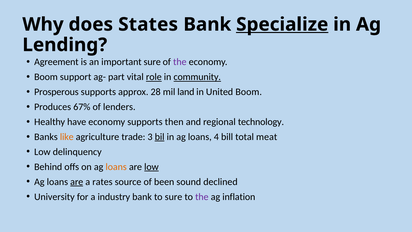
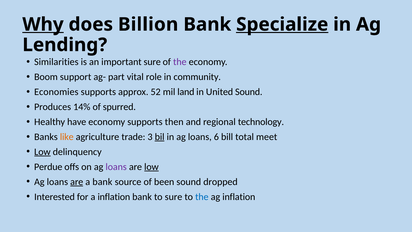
Why underline: none -> present (43, 24)
States: States -> Billion (148, 24)
Agreement: Agreement -> Similarities (56, 62)
role underline: present -> none (154, 77)
community underline: present -> none (197, 77)
Prosperous: Prosperous -> Economies (56, 92)
28: 28 -> 52 (156, 92)
United Boom: Boom -> Sound (249, 92)
67%: 67% -> 14% (82, 107)
lenders: lenders -> spurred (119, 107)
4: 4 -> 6 (216, 137)
meat: meat -> meet (267, 137)
Low underline: none -> present (42, 152)
Behind: Behind -> Perdue (48, 167)
loans colour: orange -> purple (116, 167)
a rates: rates -> bank (102, 182)
declined: declined -> dropped (220, 182)
University: University -> Interested (54, 197)
a industry: industry -> inflation (114, 197)
the colour: purple -> blue (202, 197)
